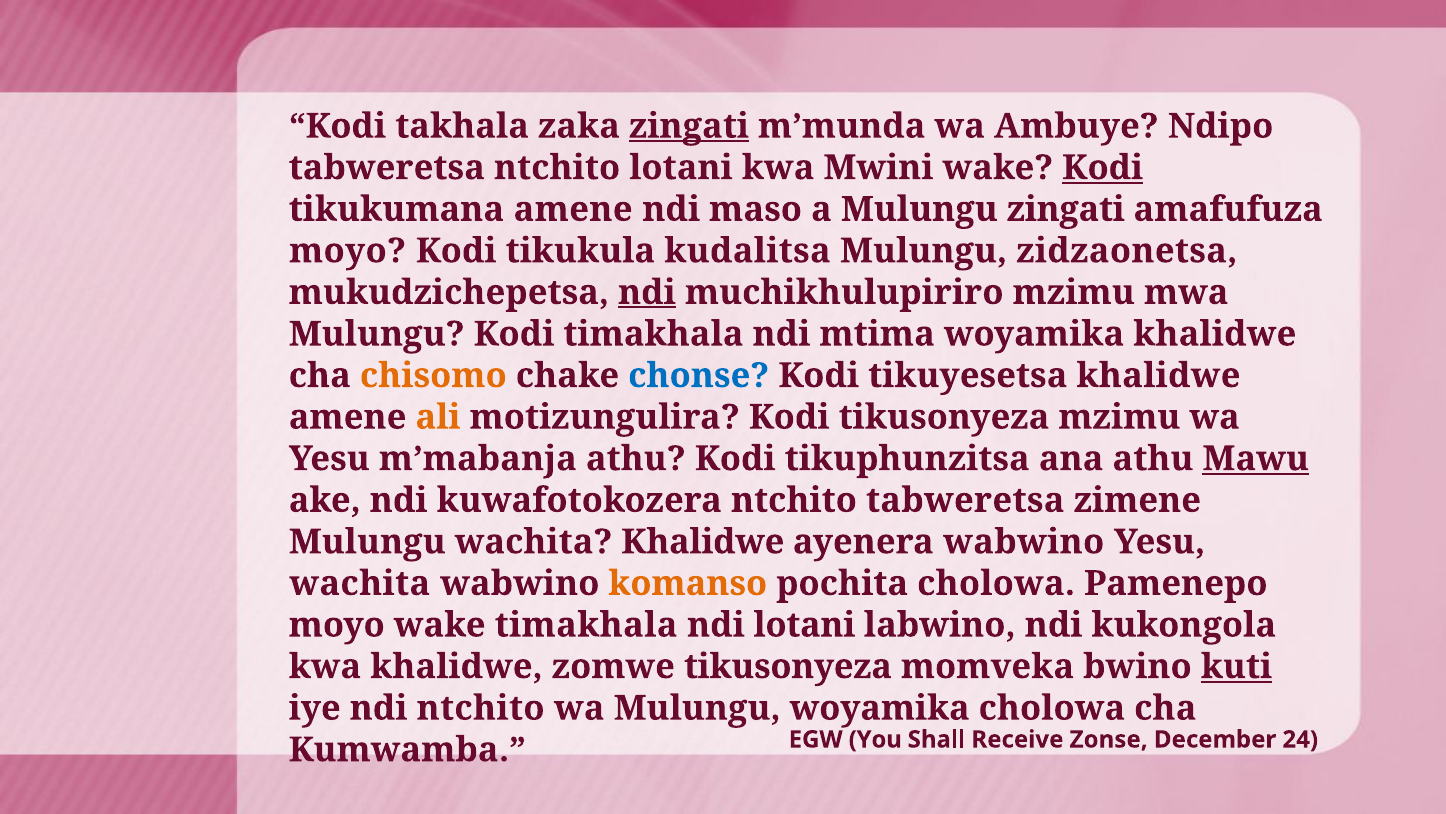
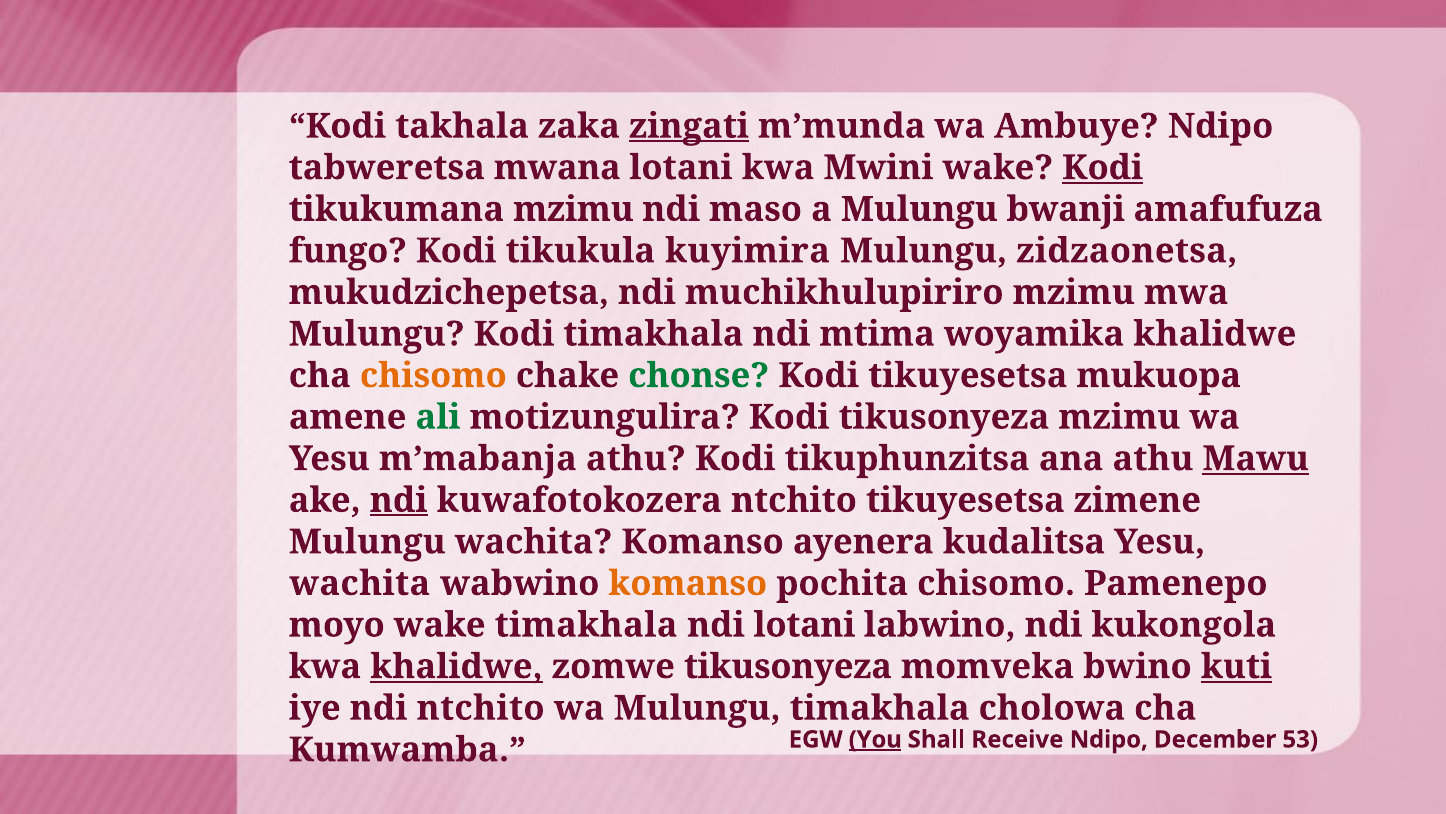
tabweretsa ntchito: ntchito -> mwana (557, 168)
tikukumana amene: amene -> mzimu (573, 209)
Mulungu zingati: zingati -> bwanji (1066, 209)
moyo: moyo -> fungo (348, 251)
kudalitsa: kudalitsa -> kuyimira (747, 251)
ndi underline: present -> none (647, 292)
chonse colour: blue -> green (699, 375)
tikuyesetsa khalidwe: khalidwe -> mukuopa (1159, 375)
ali colour: orange -> green (438, 417)
ndi underline: none -> present (399, 500)
ntchito tabweretsa: tabweretsa -> tikuyesetsa (965, 500)
wachita Khalidwe: Khalidwe -> Komanso (703, 542)
ayenera wabwino: wabwino -> kudalitsa (1024, 542)
pochita cholowa: cholowa -> chisomo (996, 583)
khalidwe underline: none -> present (456, 666)
Mulungu woyamika: woyamika -> timakhala (880, 708)
You underline: none -> present (875, 739)
Receive Zonse: Zonse -> Ndipo (1109, 739)
24: 24 -> 53 (1300, 739)
